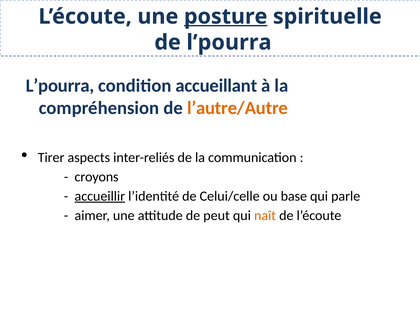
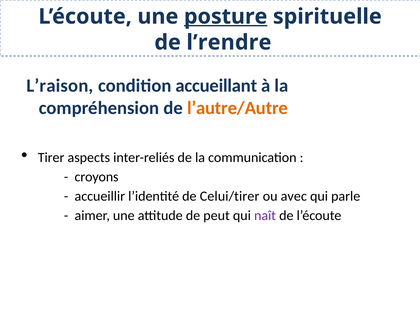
de l’pourra: l’pourra -> l’rendre (229, 42)
L’pourra: L’pourra -> L’raison (60, 86)
accueillir underline: present -> none (100, 196)
Celui/celle: Celui/celle -> Celui/tirer (230, 196)
base: base -> avec (294, 196)
naît colour: orange -> purple (265, 215)
